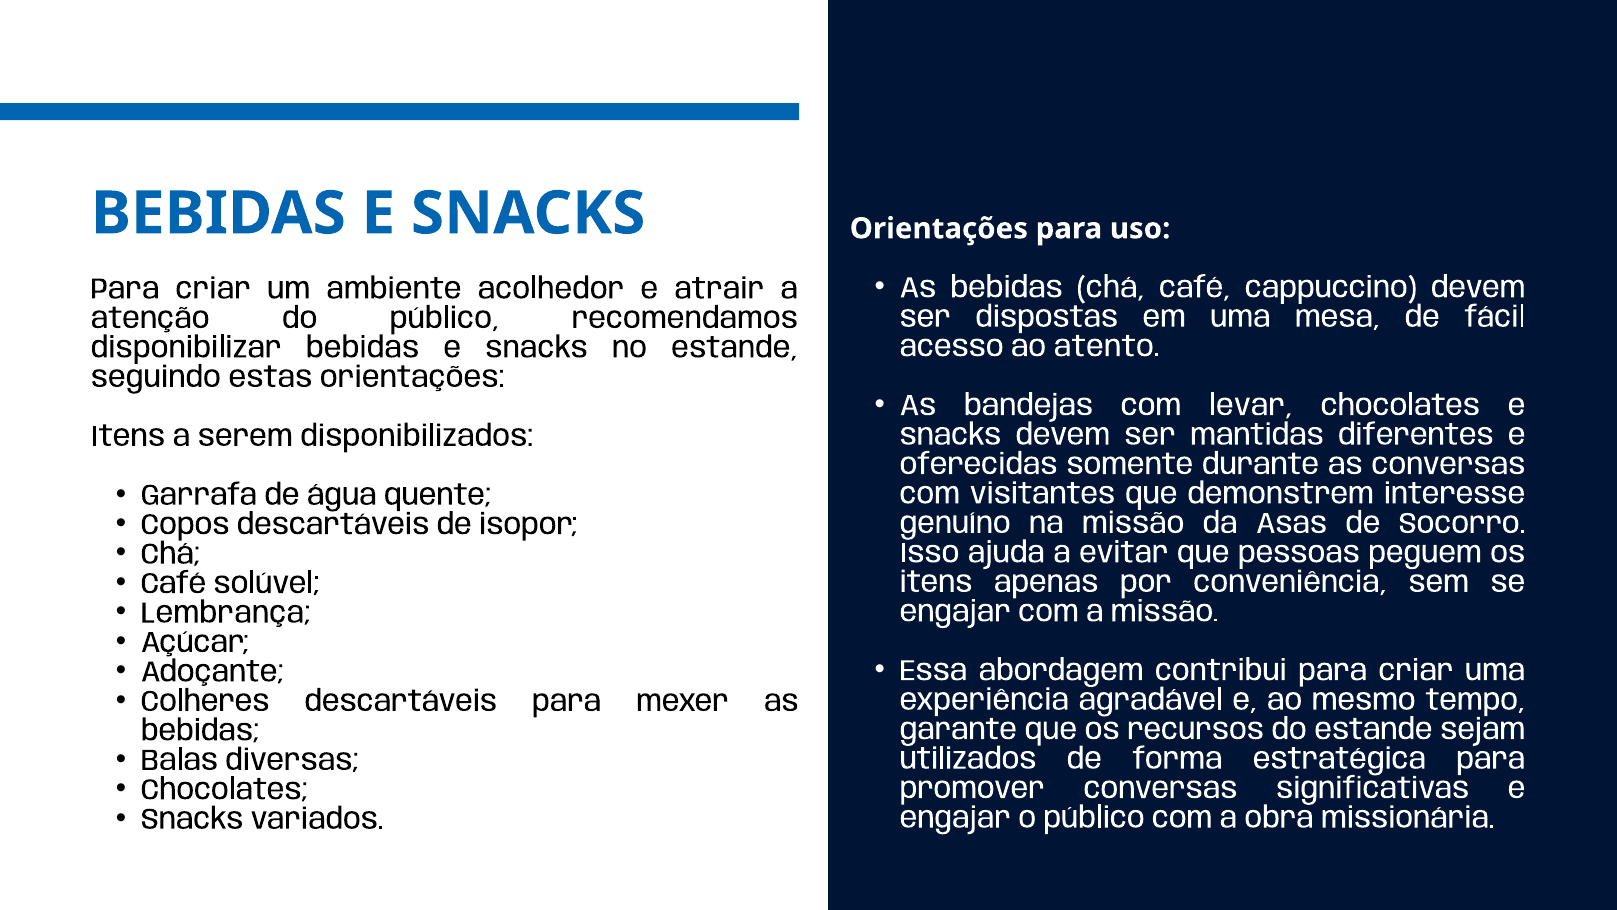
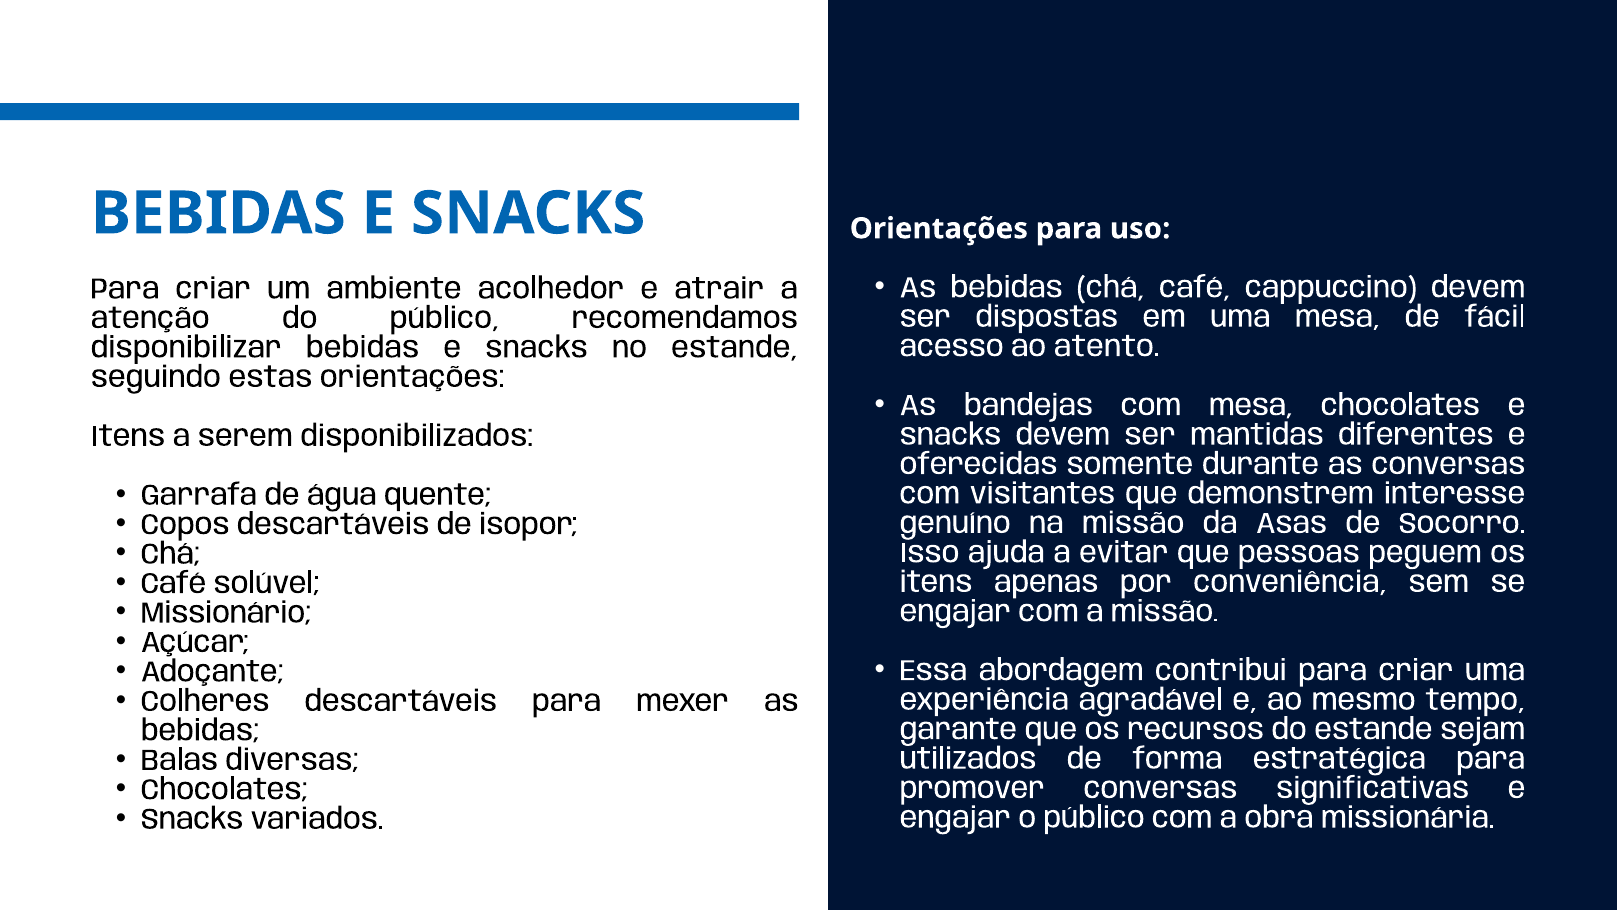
com levar: levar -> mesa (1251, 405)
Lembrança: Lembrança -> Missionário (226, 613)
